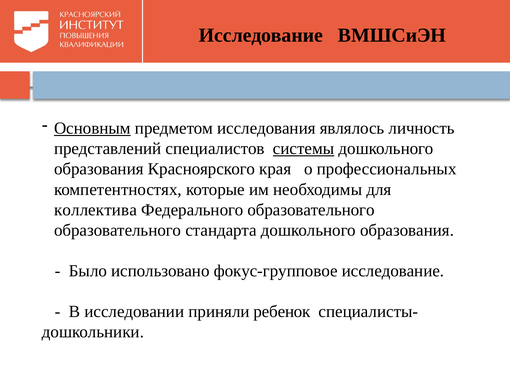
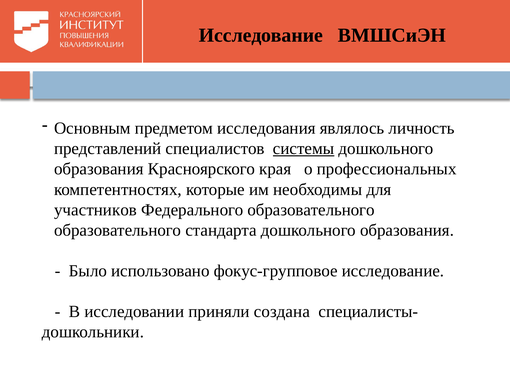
Основным underline: present -> none (92, 128)
коллектива: коллектива -> участников (96, 210)
ребенок: ребенок -> создана (282, 312)
